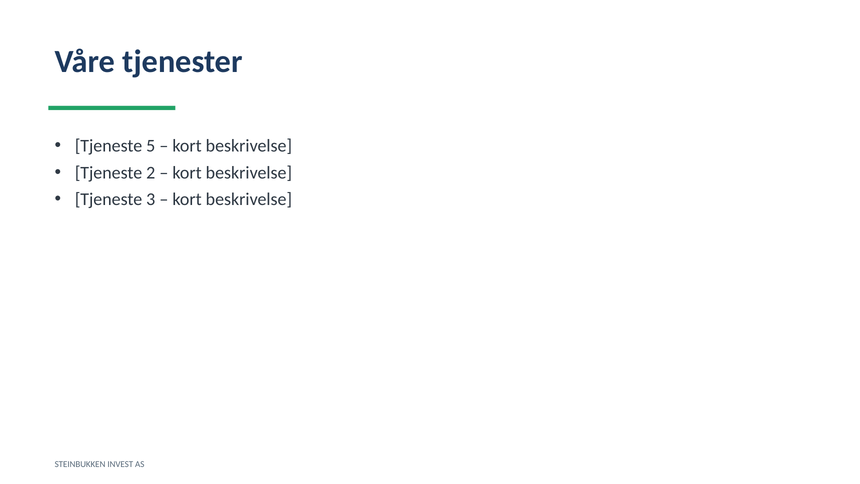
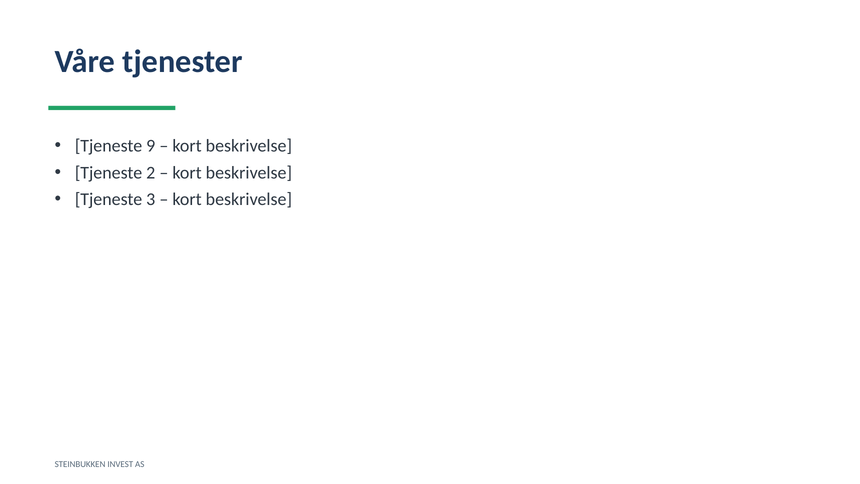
5: 5 -> 9 (151, 146)
